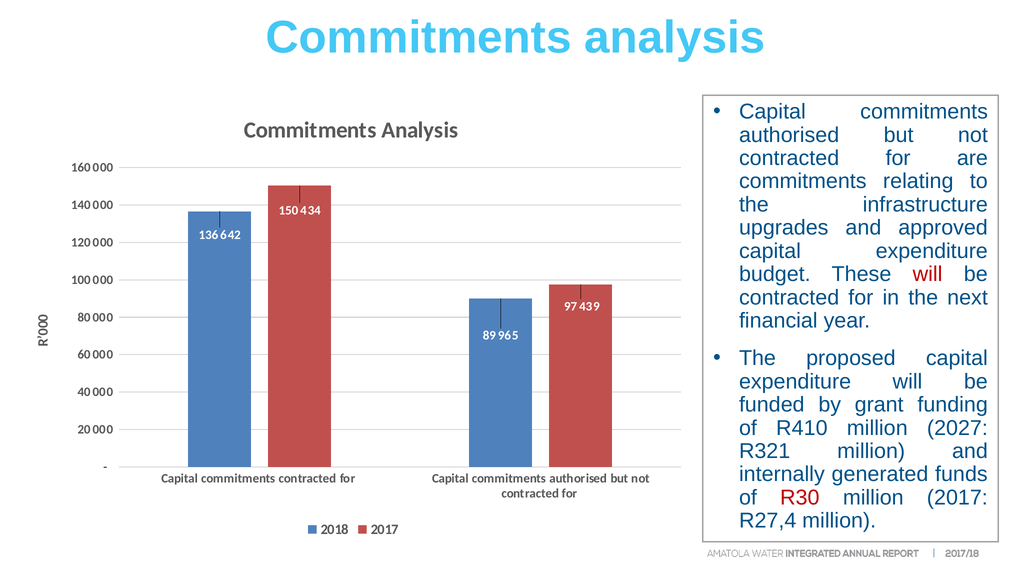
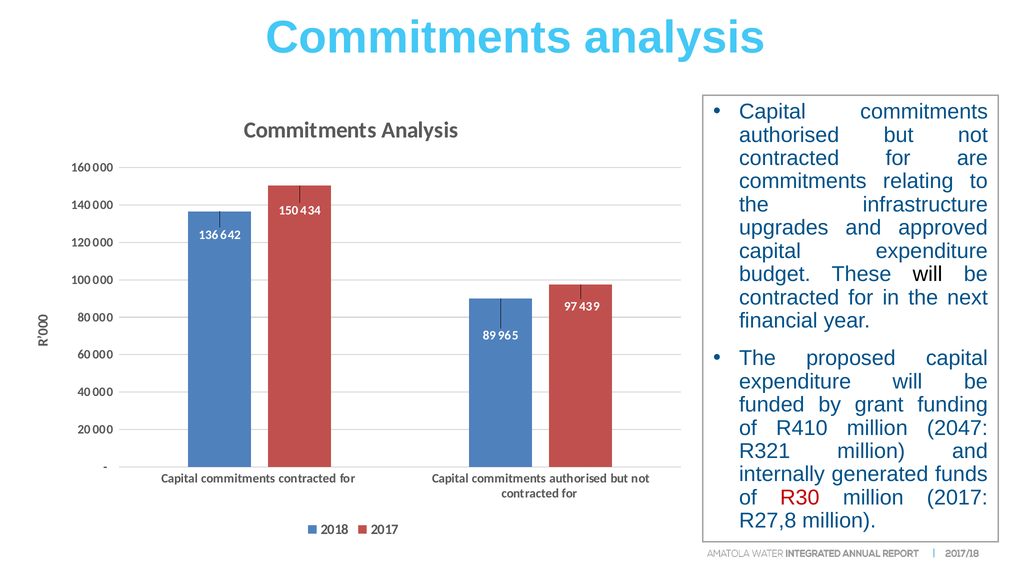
will colour: red -> black (928, 275)
2027: 2027 -> 2047 (957, 428)
R27,4: R27,4 -> R27,8 (768, 521)
